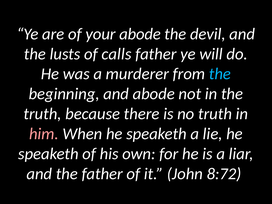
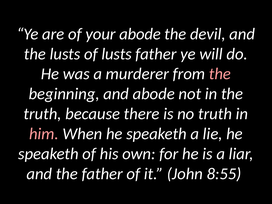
of calls: calls -> lusts (117, 54)
the colour: light blue -> pink (220, 74)
8:72: 8:72 -> 8:55 (224, 174)
